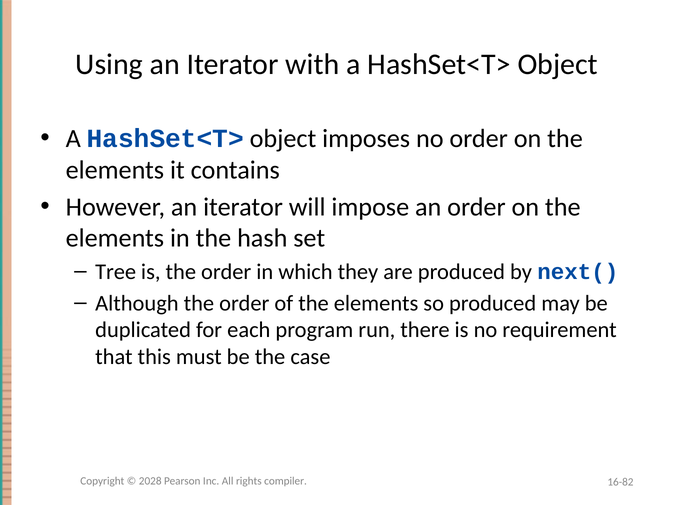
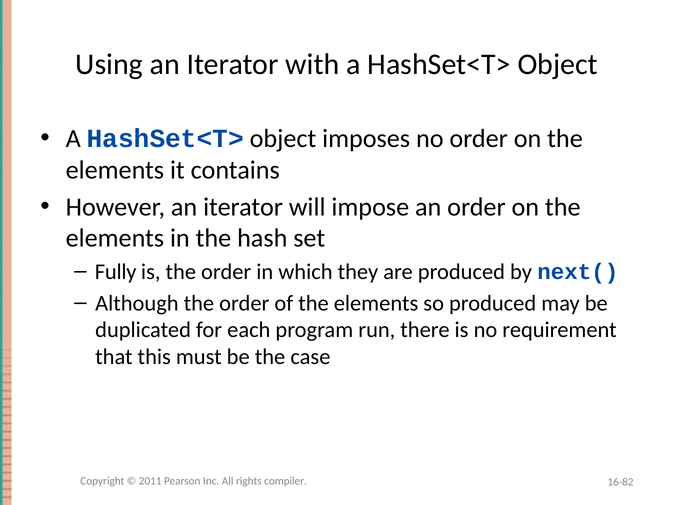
Tree: Tree -> Fully (116, 272)
2028: 2028 -> 2011 (150, 482)
